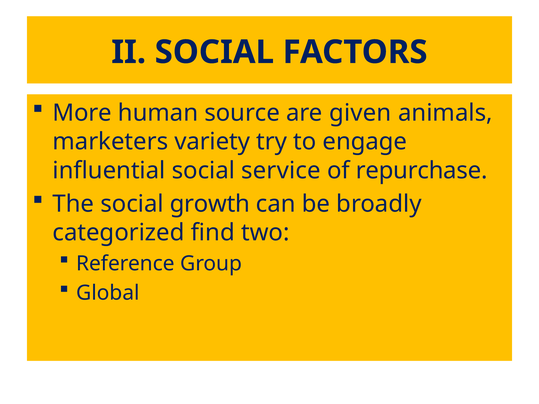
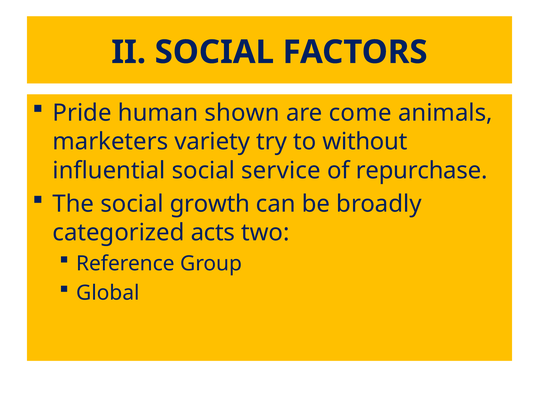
More: More -> Pride (82, 113)
source: source -> shown (242, 113)
given: given -> come (360, 113)
engage: engage -> without (365, 142)
find: find -> acts (213, 233)
